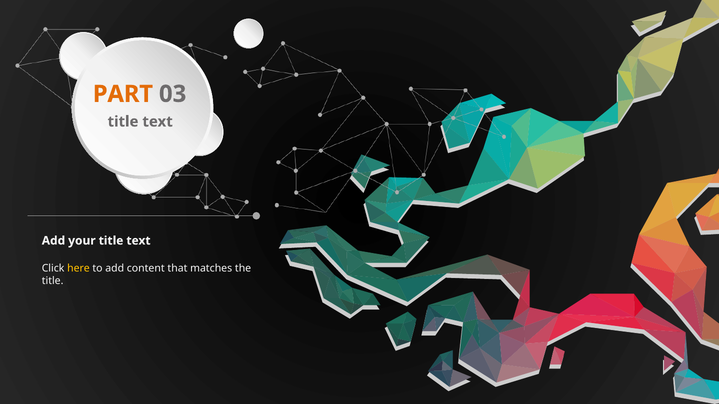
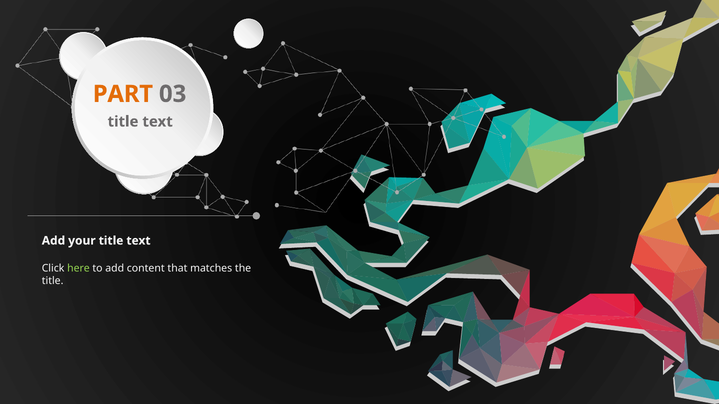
here colour: yellow -> light green (78, 269)
